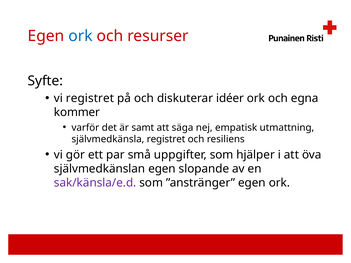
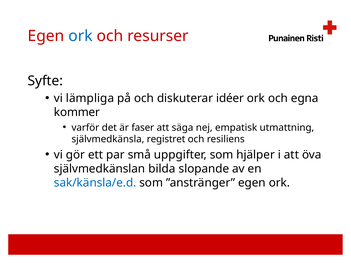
vi registret: registret -> lämpliga (90, 98)
samt: samt -> faser (143, 128)
självmedkänslan egen: egen -> bilda (162, 169)
sak/känsla/e.d colour: purple -> blue (95, 183)
